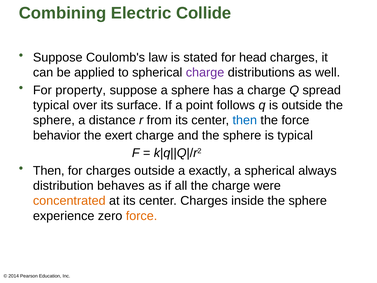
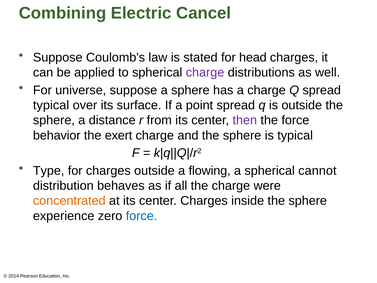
Collide: Collide -> Cancel (204, 13)
property: property -> universe (81, 90)
point follows: follows -> spread (236, 105)
then colour: blue -> purple (245, 120)
Then: Then -> Type (49, 170)
exactly: exactly -> flowing (210, 170)
always: always -> cannot (317, 170)
force colour: orange -> blue (142, 216)
